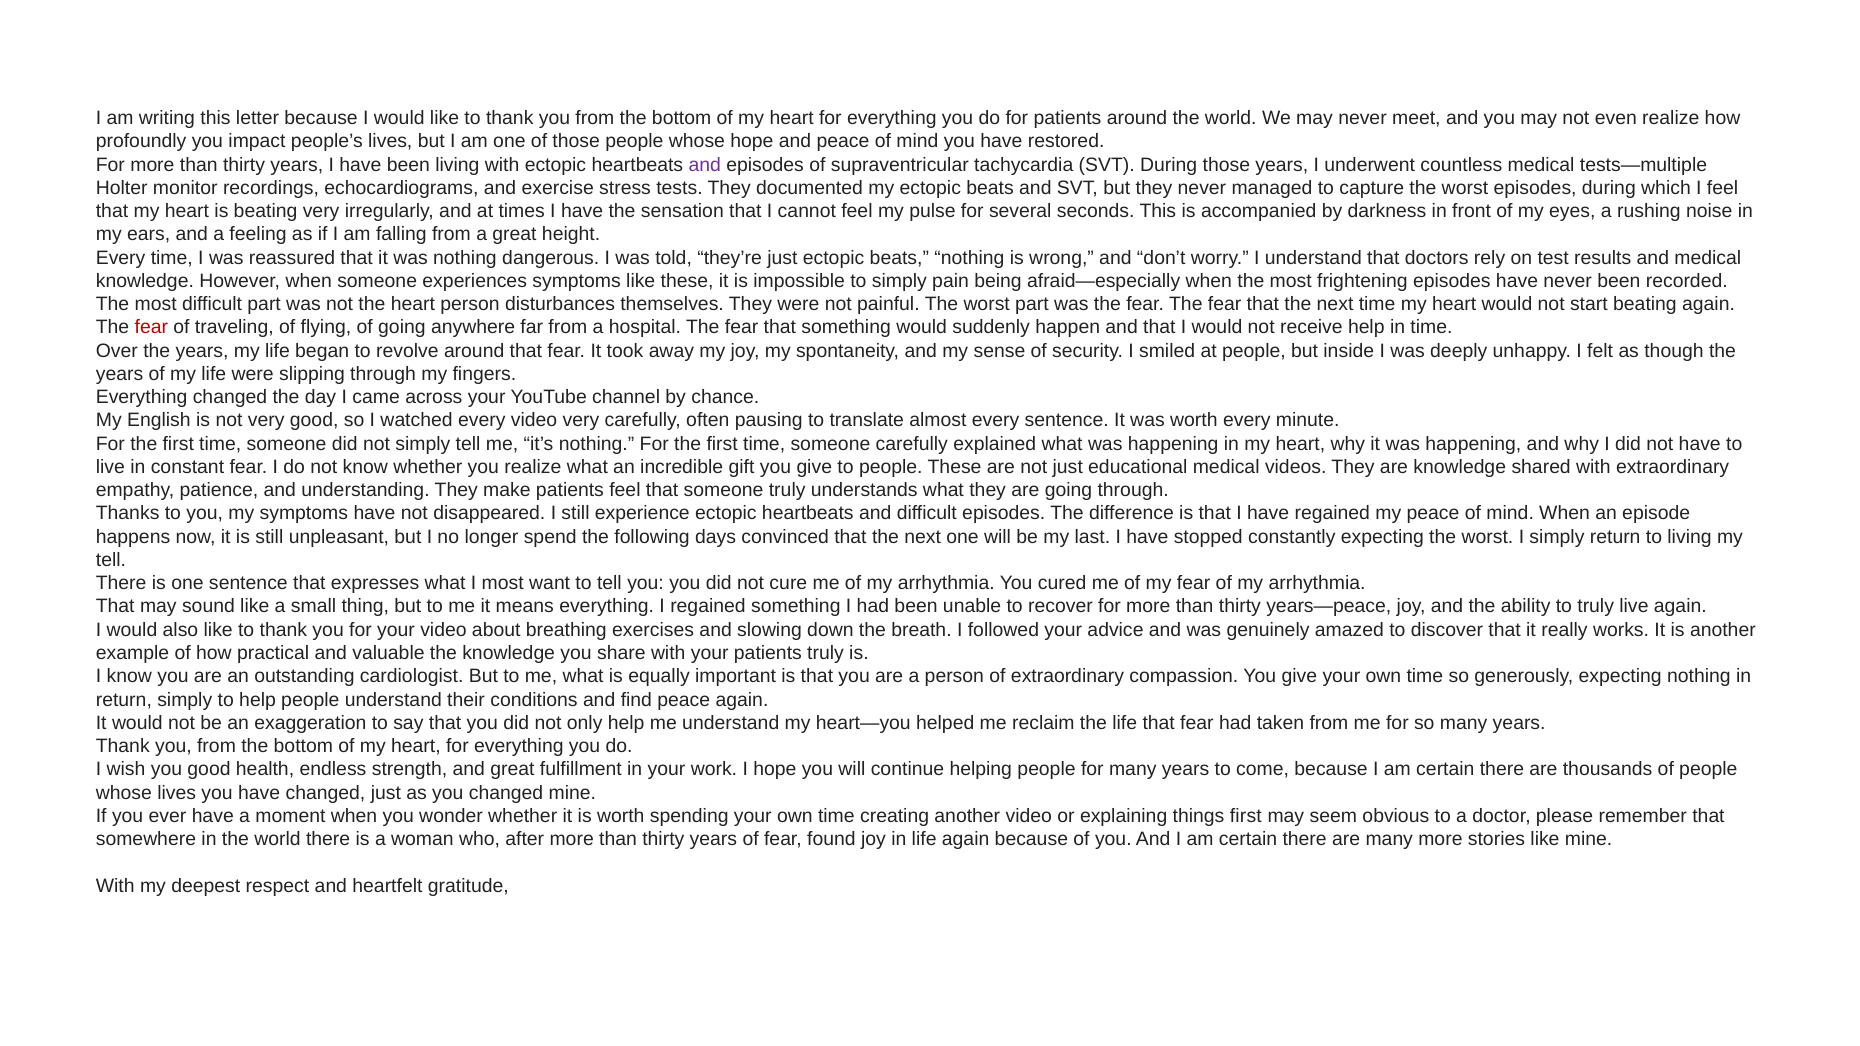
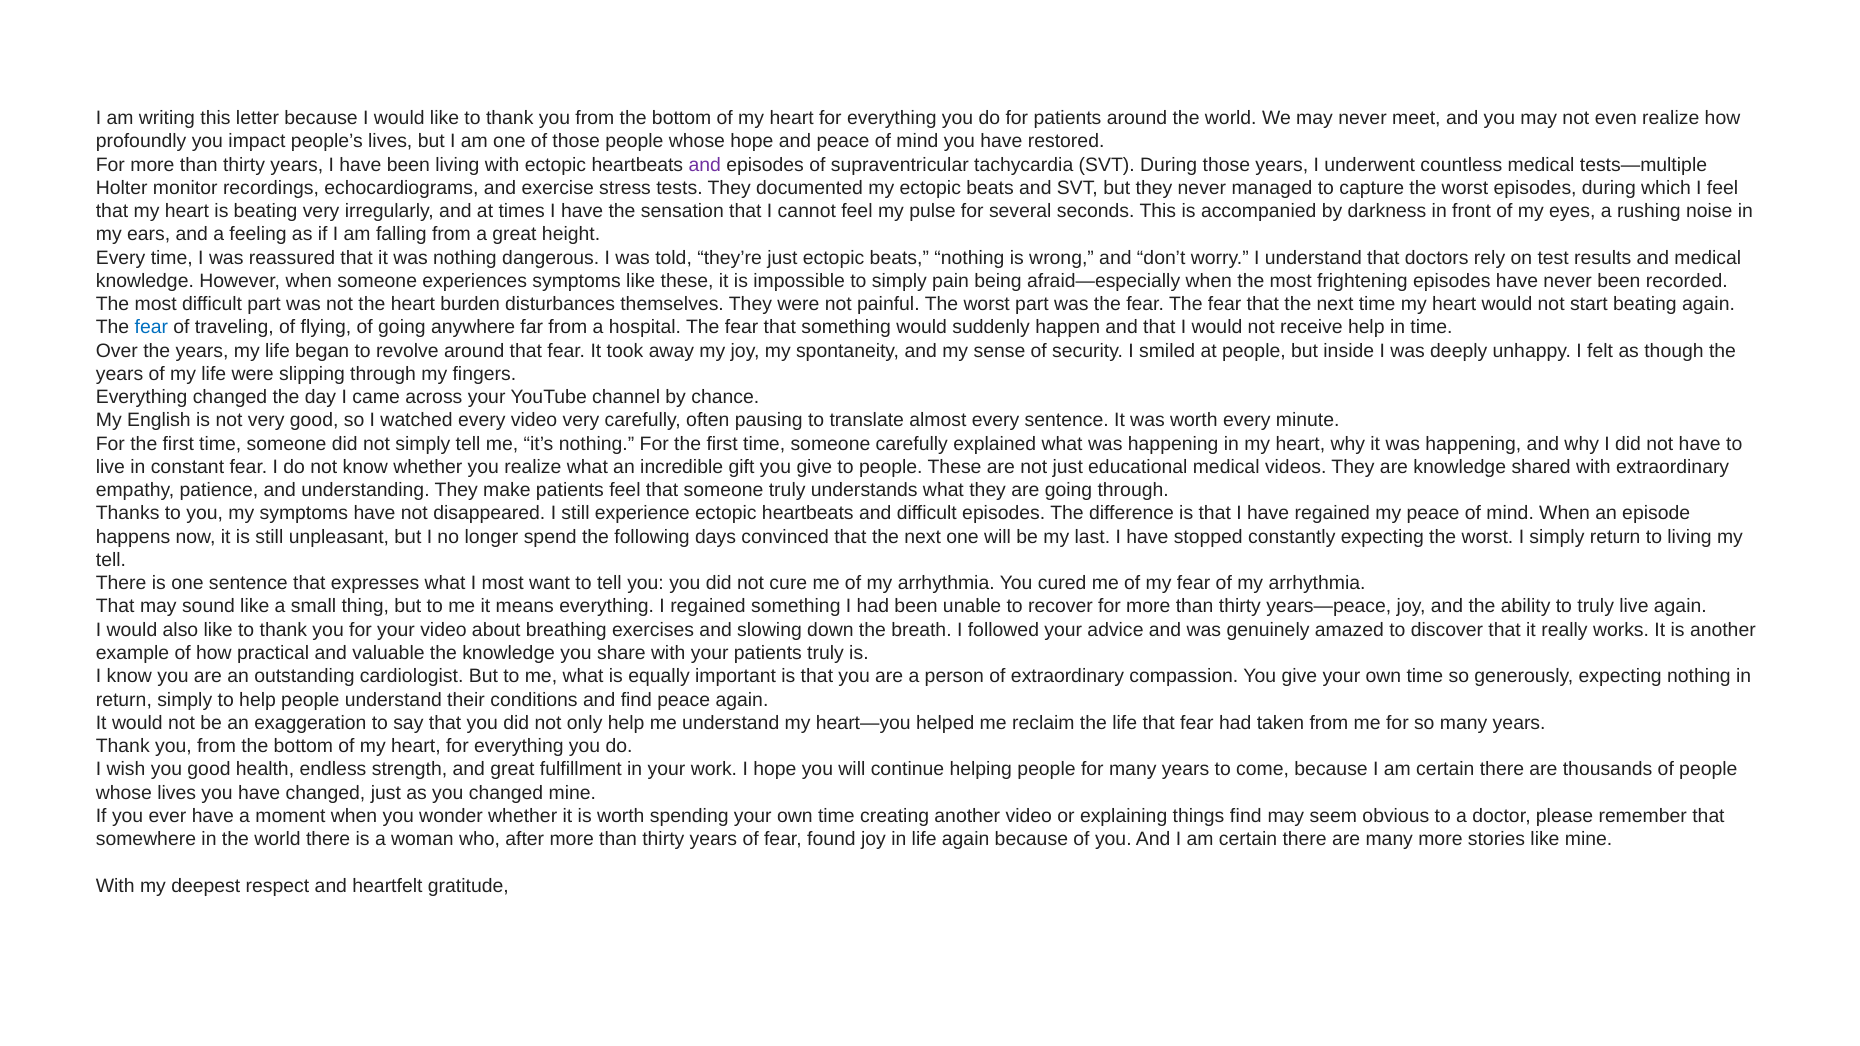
heart person: person -> burden (470, 304)
fear colour: red -> blue (151, 328)
things first: first -> find (1246, 816)
